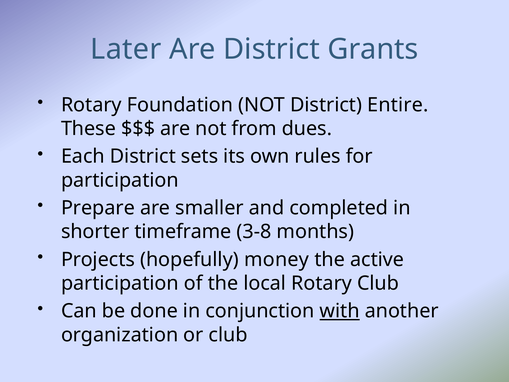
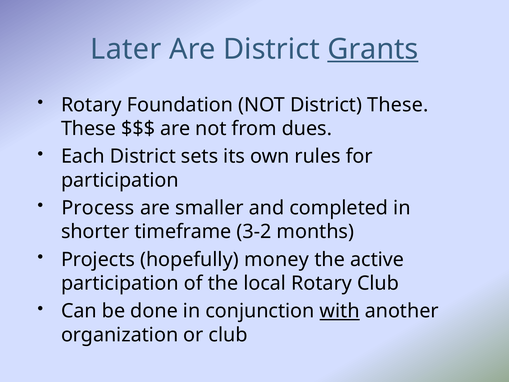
Grants underline: none -> present (373, 49)
District Entire: Entire -> These (398, 105)
Prepare: Prepare -> Process (98, 208)
3-8: 3-8 -> 3-2 (254, 232)
